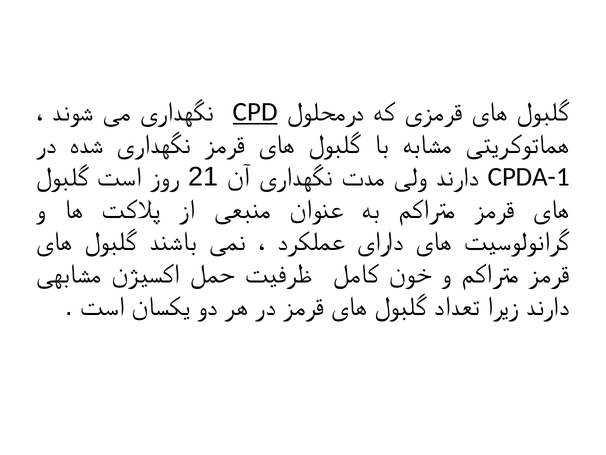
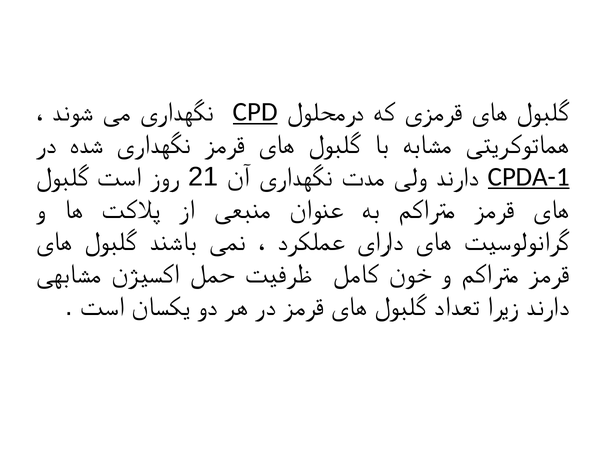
CPDA-1 underline: none -> present (529, 177)
